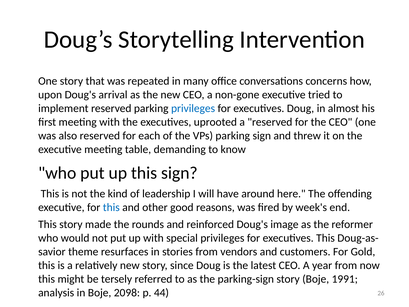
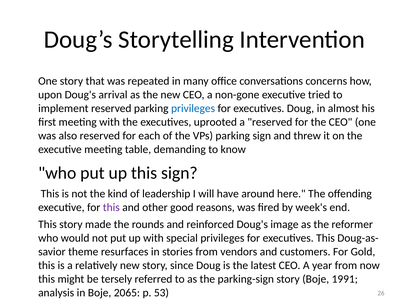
this colour: blue -> purple (111, 207)
2098: 2098 -> 2065 (127, 293)
44: 44 -> 53 (161, 293)
